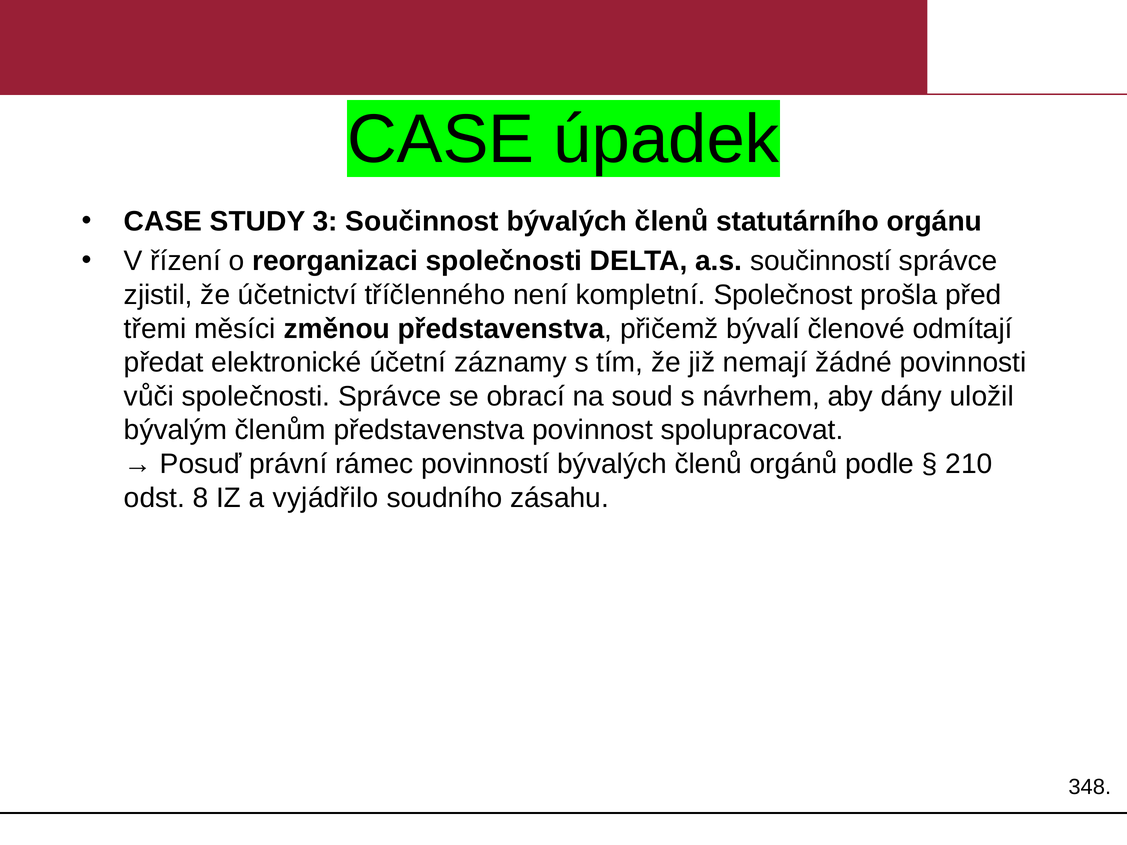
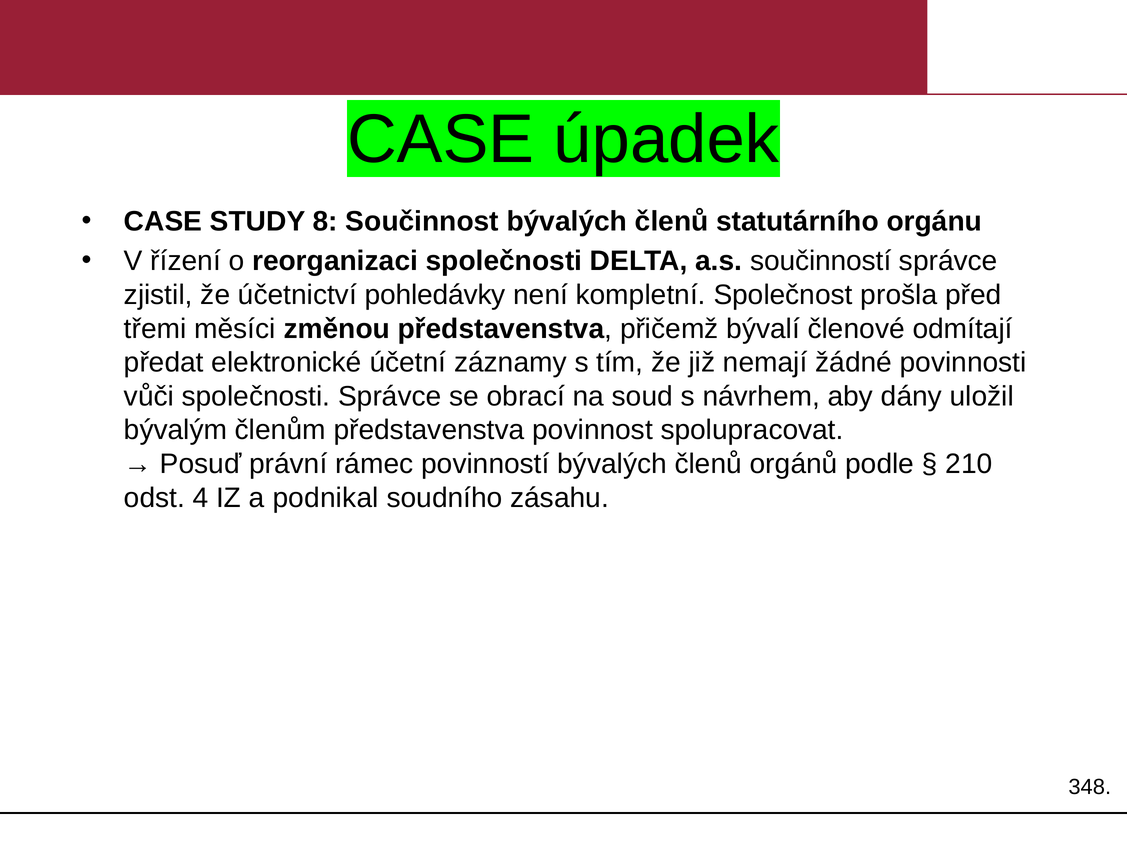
3: 3 -> 8 (325, 222)
tříčlenného: tříčlenného -> pohledávky (435, 295)
8: 8 -> 4 (200, 498)
vyjádřilo: vyjádřilo -> podnikal (326, 498)
